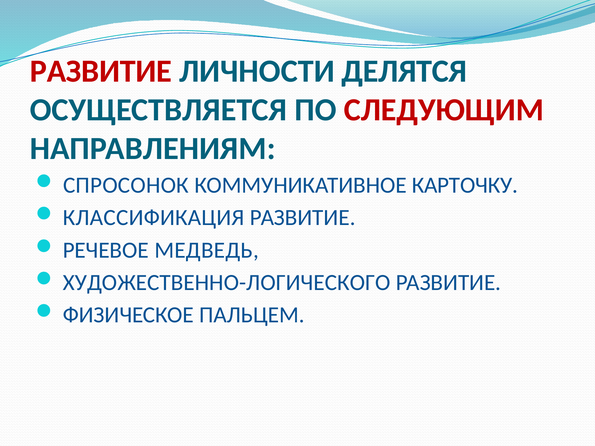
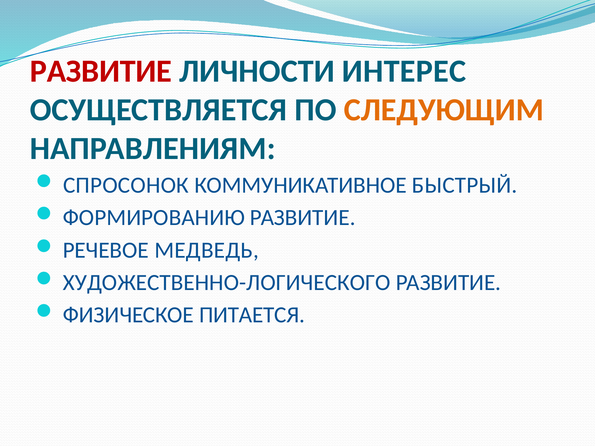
ДЕЛЯТСЯ: ДЕЛЯТСЯ -> ИНТЕРЕС (404, 71)
СЛЕДУЮЩИМ colour: red -> orange (444, 110)
КАРТОЧКУ: КАРТОЧКУ -> БЫСТРЫЙ (465, 185)
КЛАССИФИКАЦИЯ: КЛАССИФИКАЦИЯ -> ФОРМИРОВАНИЮ (154, 218)
ПАЛЬЦЕМ: ПАЛЬЦЕМ -> ПИТАЕТСЯ (252, 315)
